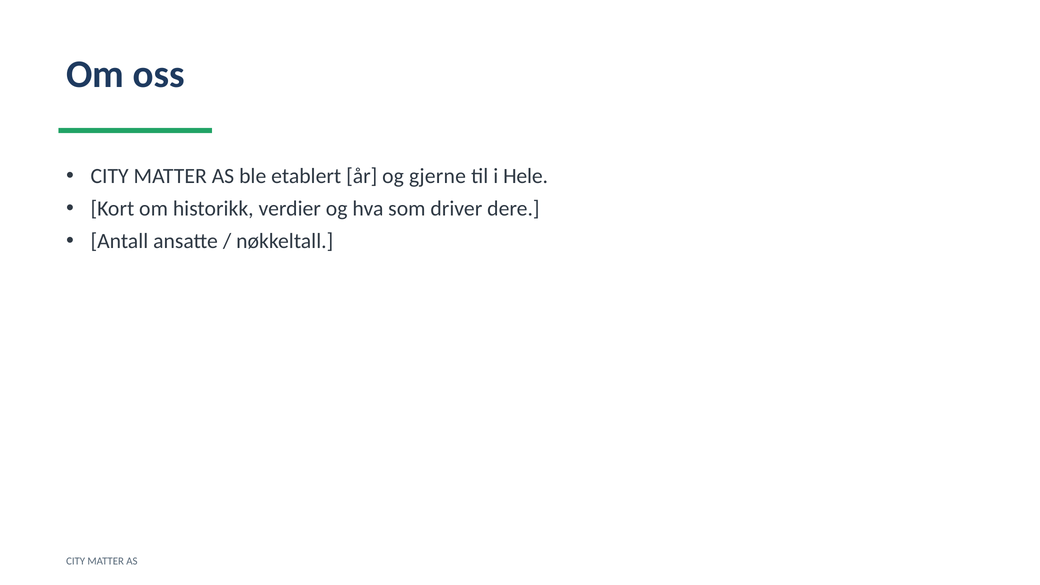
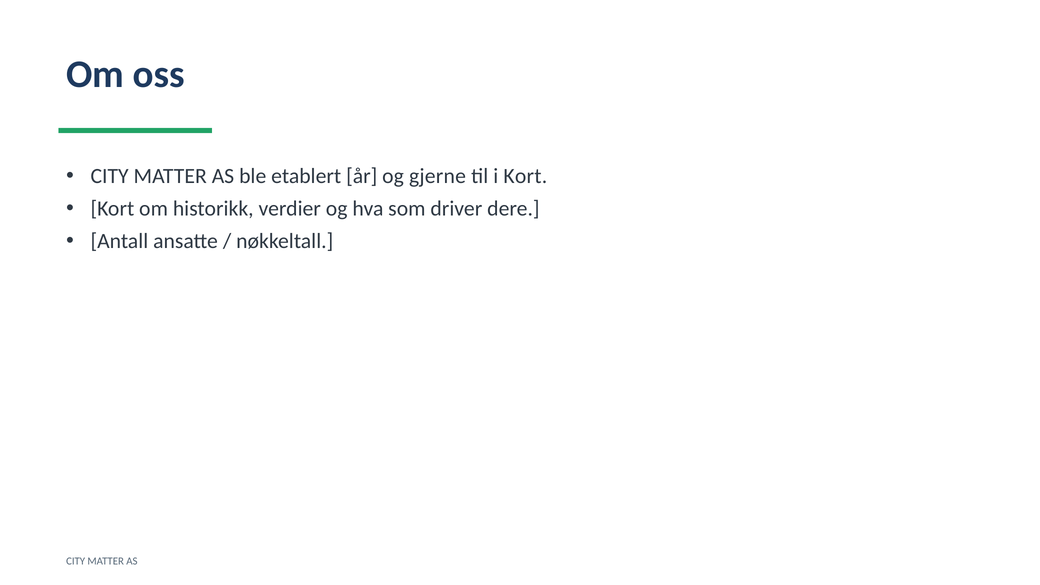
i Hele: Hele -> Kort (525, 176)
